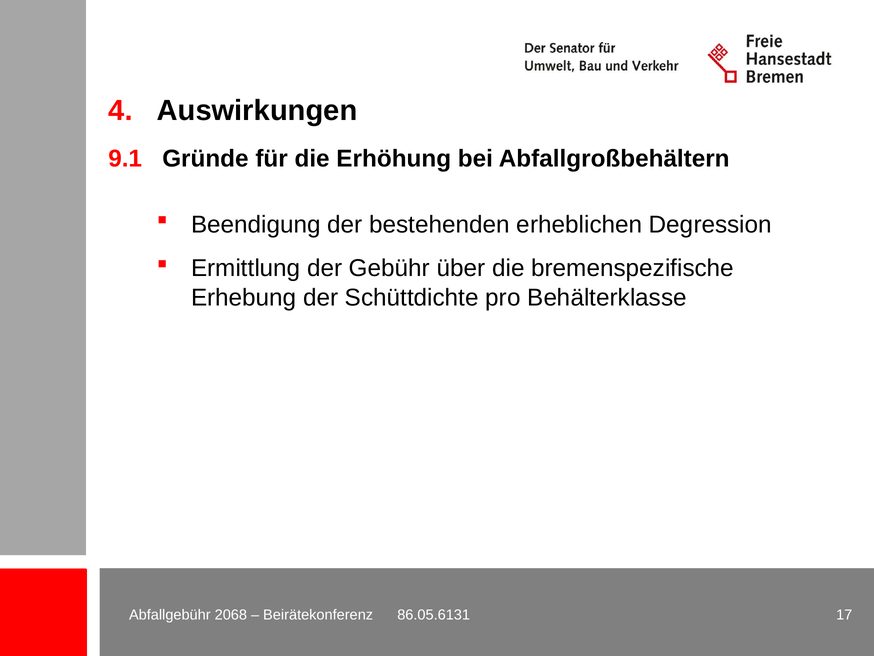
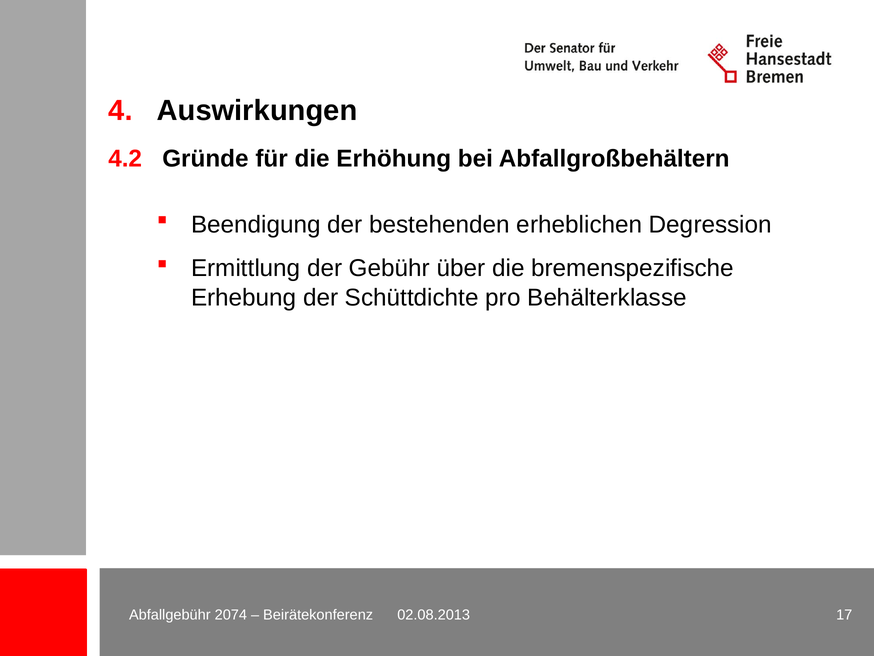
9.1: 9.1 -> 4.2 (125, 159)
2068: 2068 -> 2074 (231, 615)
86.05.6131: 86.05.6131 -> 02.08.2013 (434, 615)
